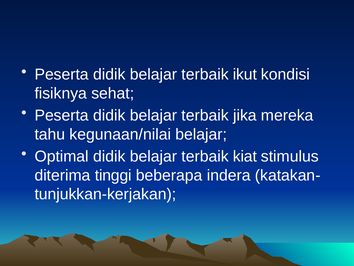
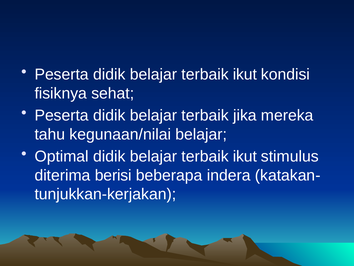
kiat: kiat -> ikut (245, 156)
tinggi: tinggi -> berisi (113, 175)
